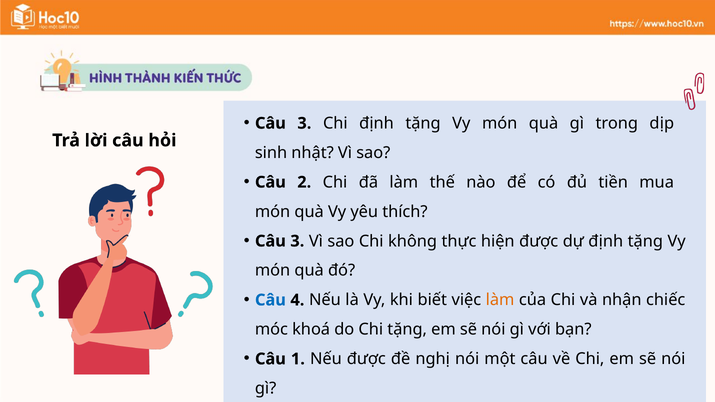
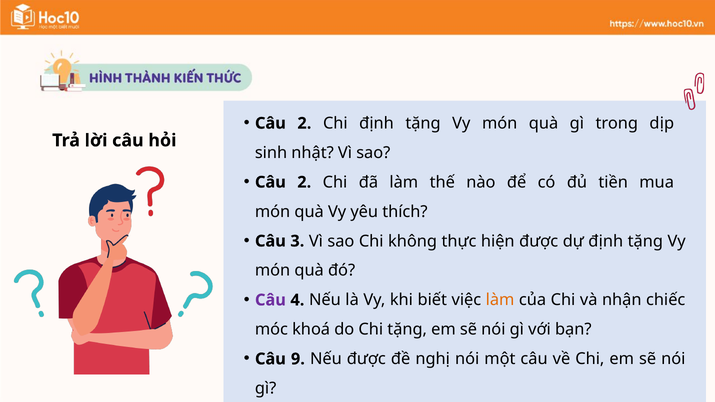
3: 3 -> 2 (304, 123)
Câu colour: blue -> purple (270, 300)
1: 1 -> 9 (298, 359)
